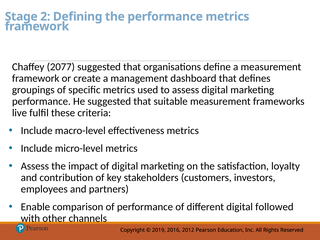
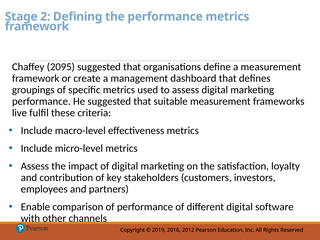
2077: 2077 -> 2095 (61, 67)
followed: followed -> software (274, 207)
